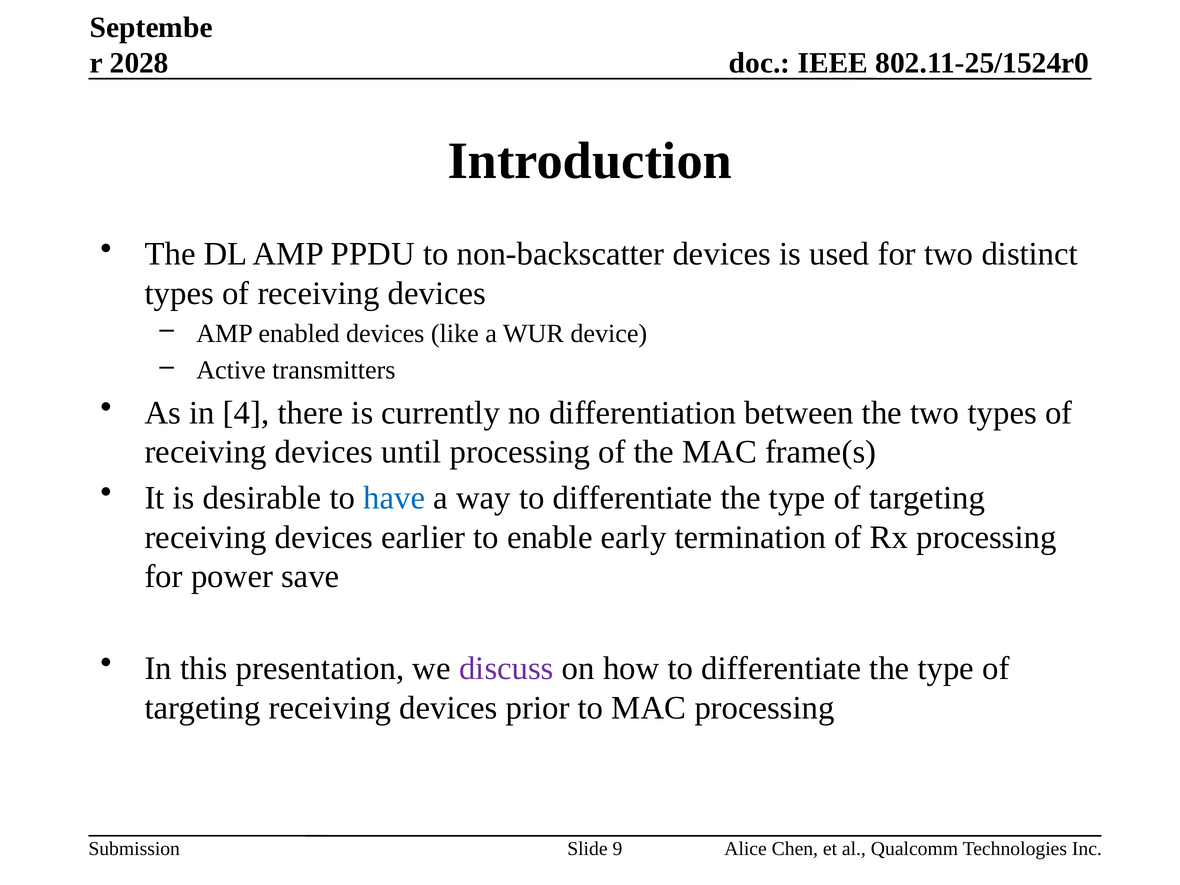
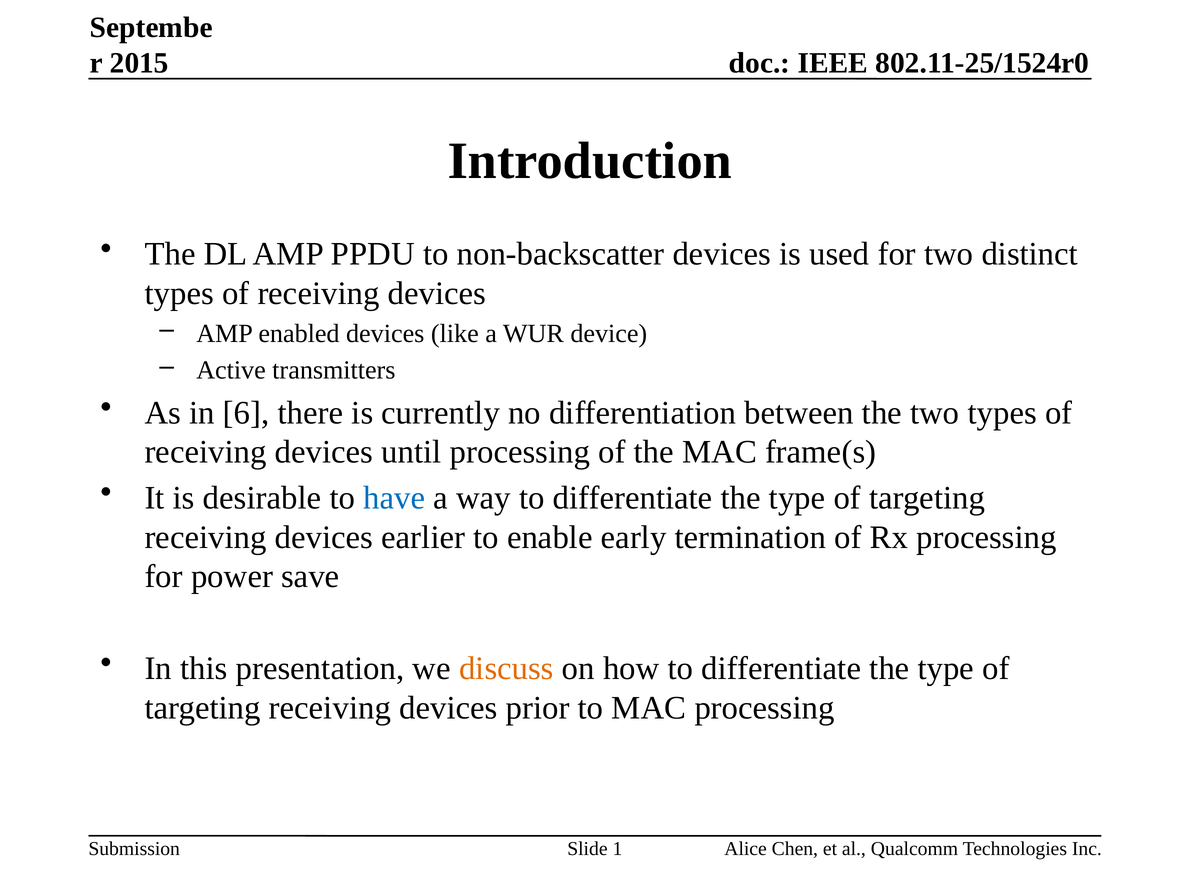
2028: 2028 -> 2015 (139, 63)
4: 4 -> 6 (246, 413)
discuss colour: purple -> orange (506, 668)
9: 9 -> 1 (617, 849)
